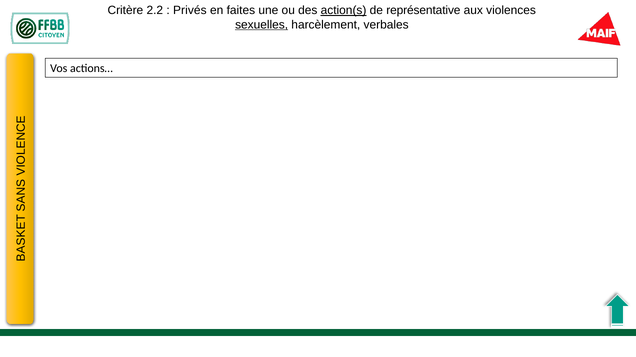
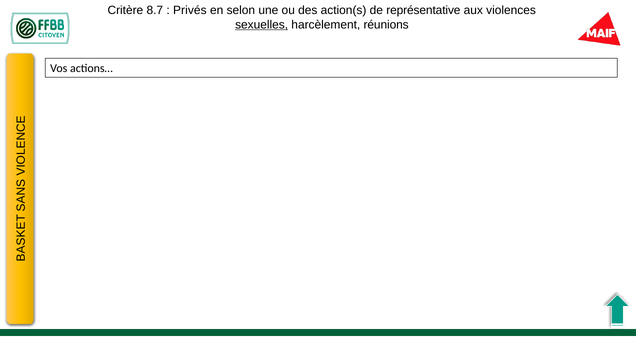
2.2: 2.2 -> 8.7 (155, 10)
faites: faites -> selon (241, 10)
action(s underline: present -> none (344, 10)
verbales: verbales -> réunions (386, 25)
